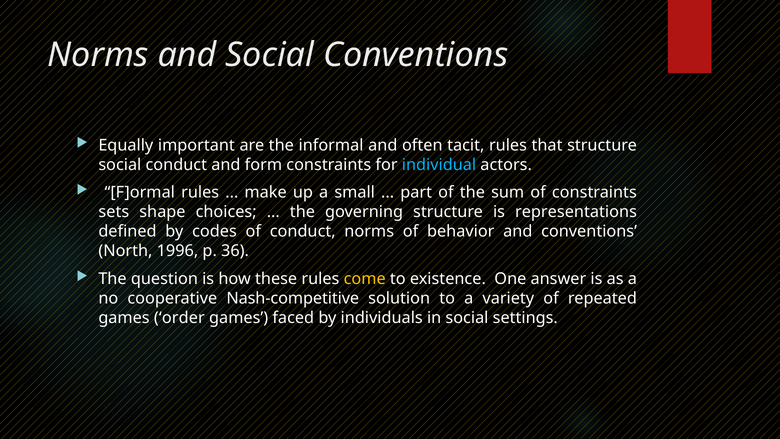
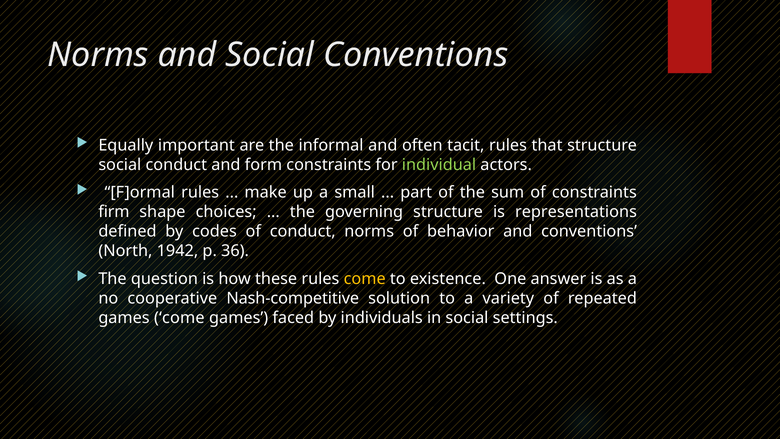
individual colour: light blue -> light green (439, 165)
sets: sets -> firm (114, 212)
1996: 1996 -> 1942 (177, 251)
games order: order -> come (179, 317)
